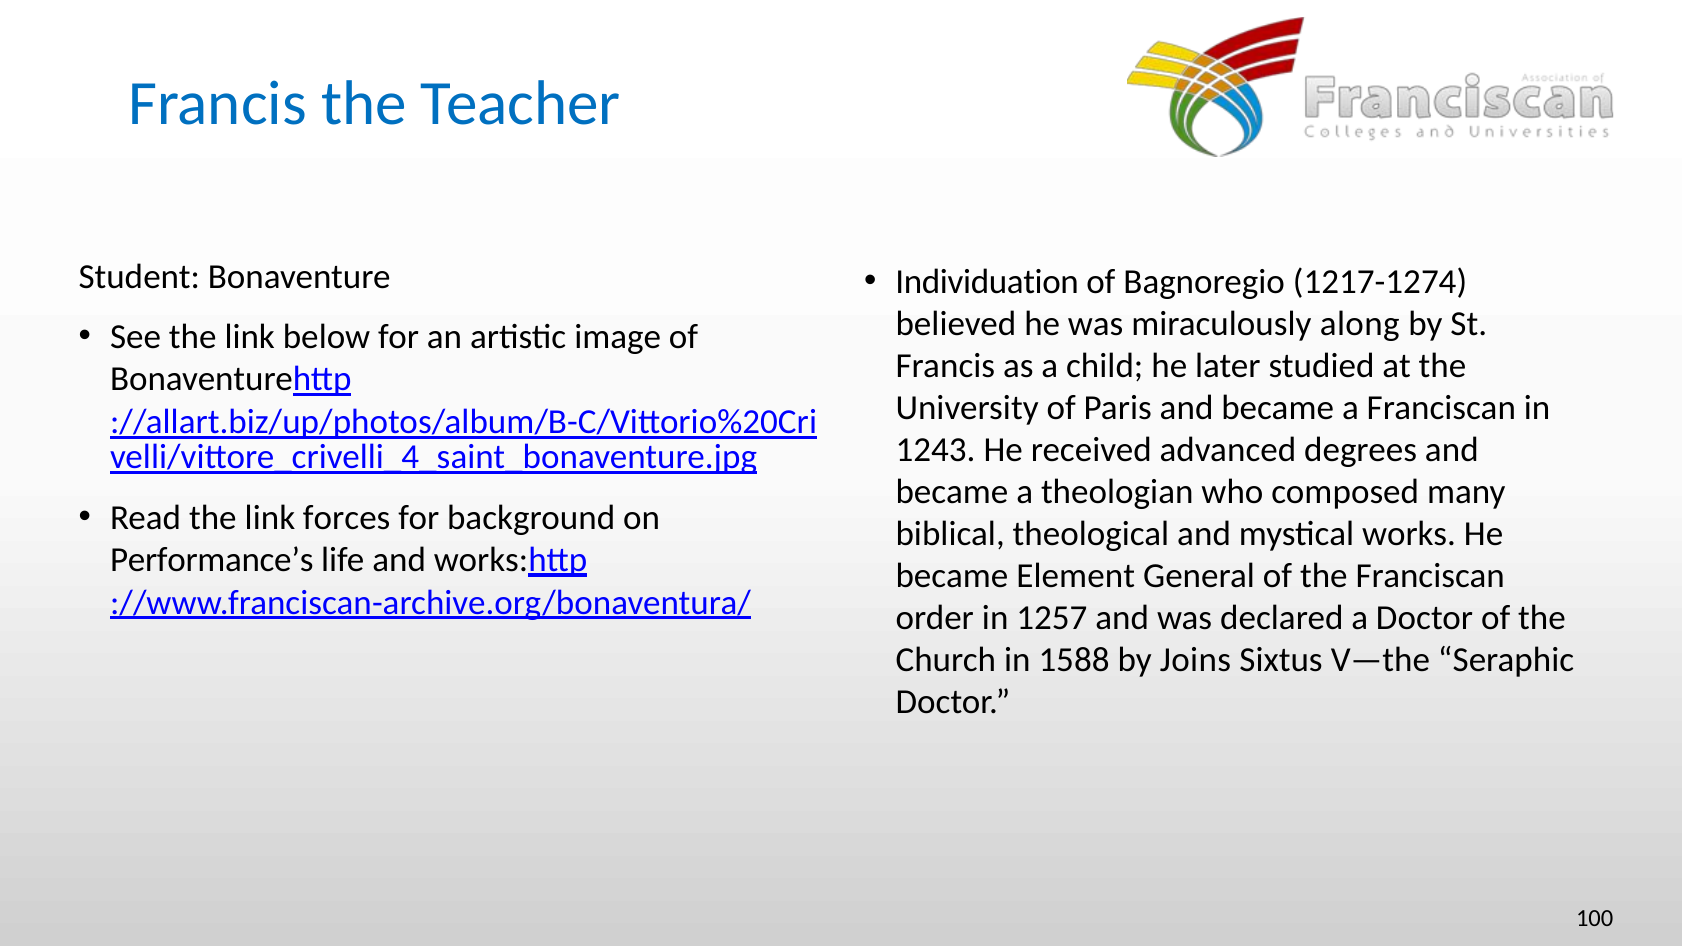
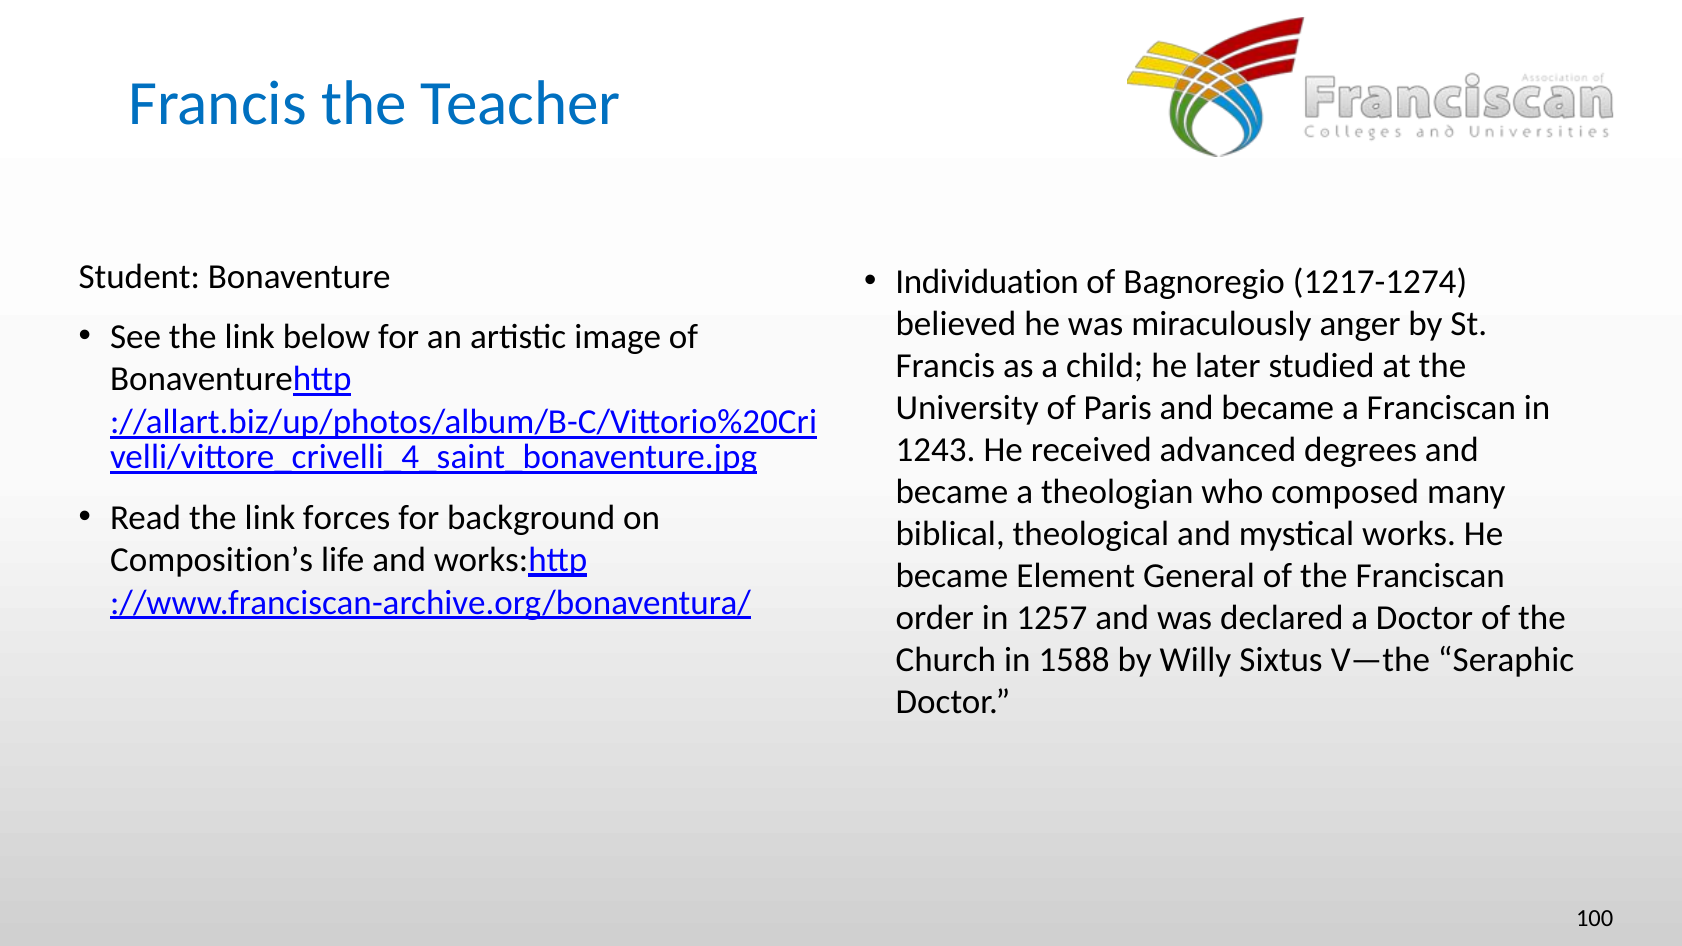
along: along -> anger (1360, 324)
Performance’s: Performance’s -> Composition’s (212, 560)
Joins: Joins -> Willy (1195, 660)
